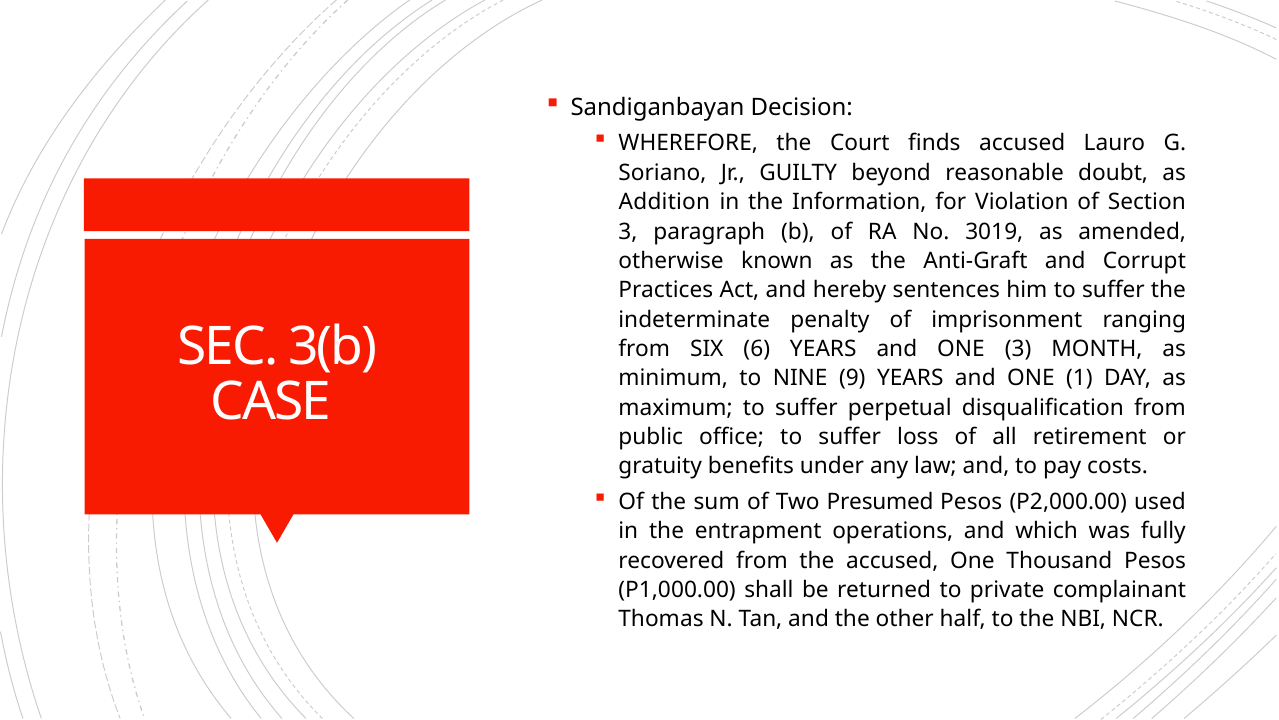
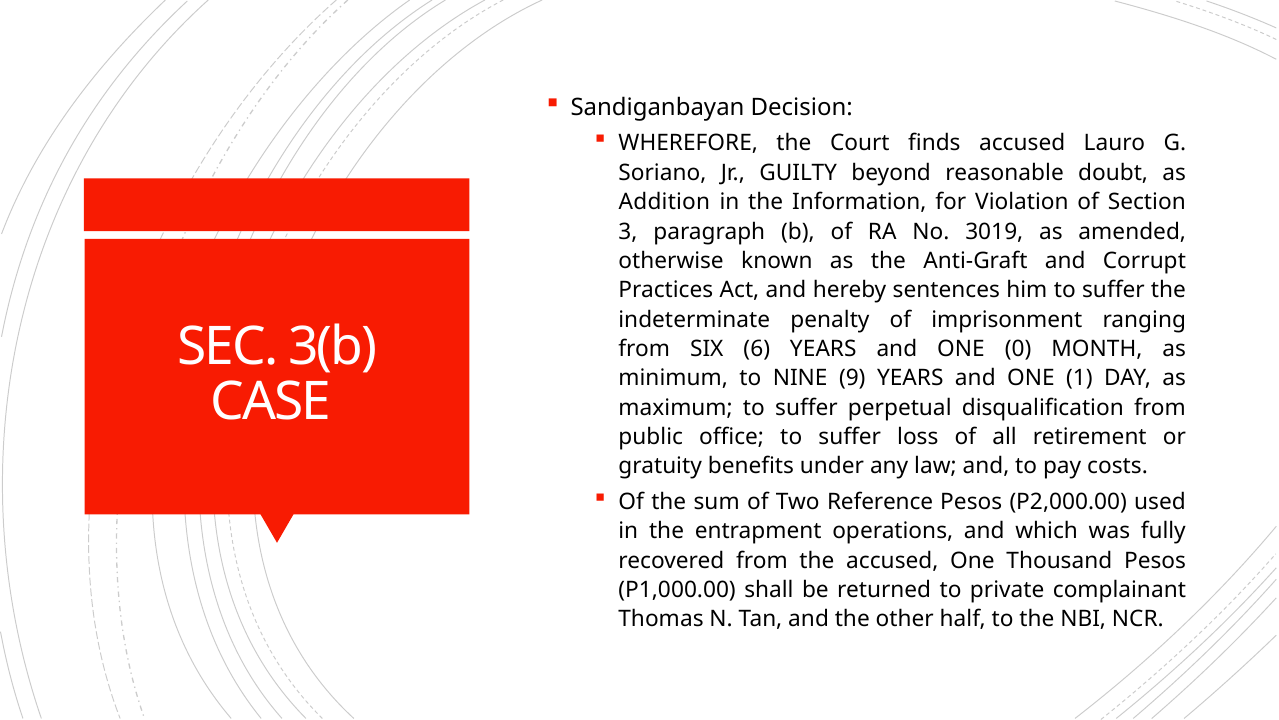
ONE 3: 3 -> 0 (1018, 349)
Presumed: Presumed -> Reference (880, 501)
